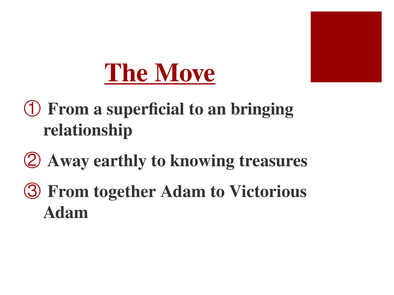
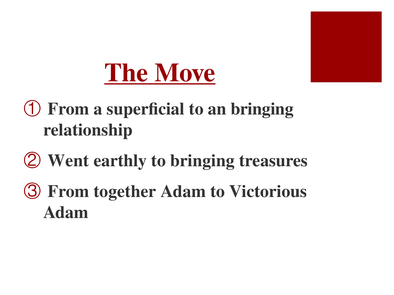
Away: Away -> Went (68, 161)
to knowing: knowing -> bringing (202, 161)
